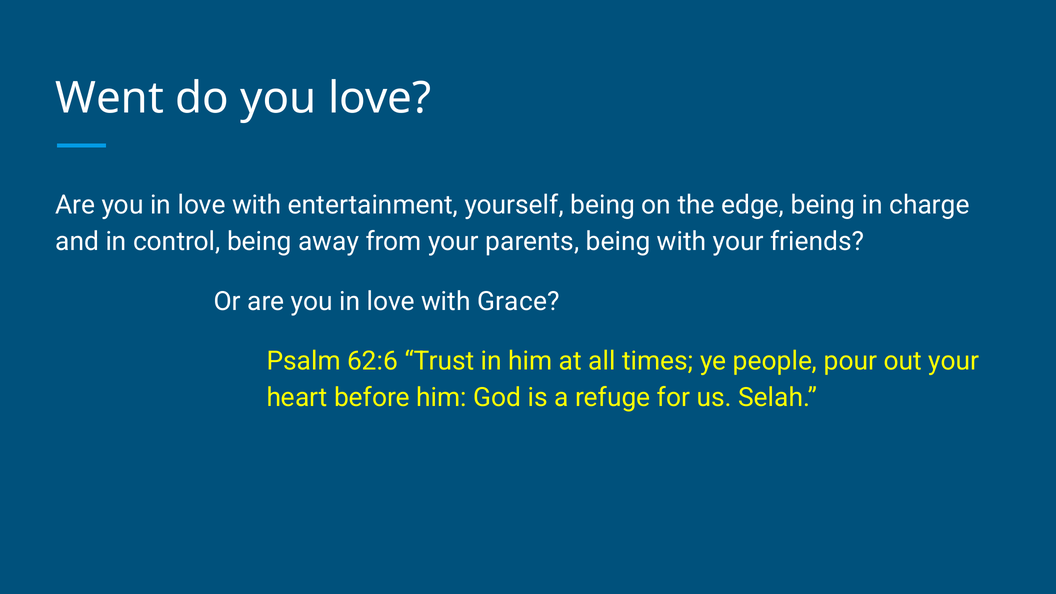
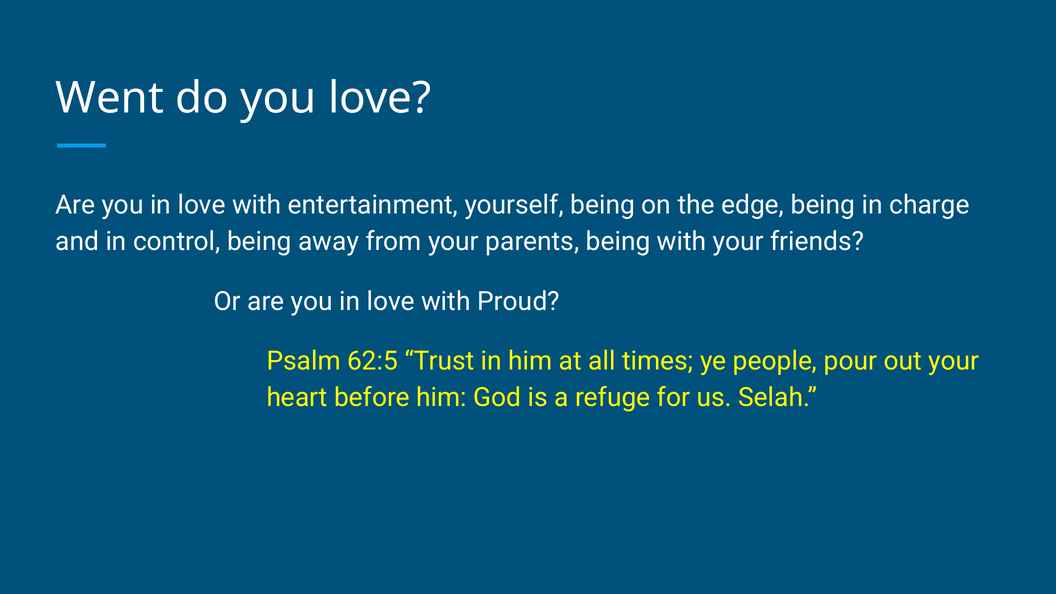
Grace: Grace -> Proud (519, 301)
62:6: 62:6 -> 62:5 (373, 361)
